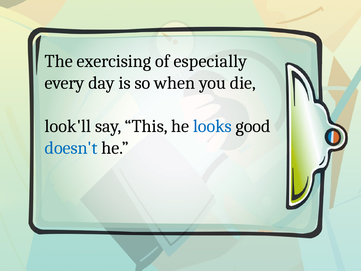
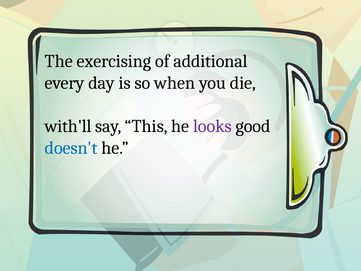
especially: especially -> additional (211, 61)
look'll: look'll -> with'll (68, 126)
looks colour: blue -> purple (212, 126)
